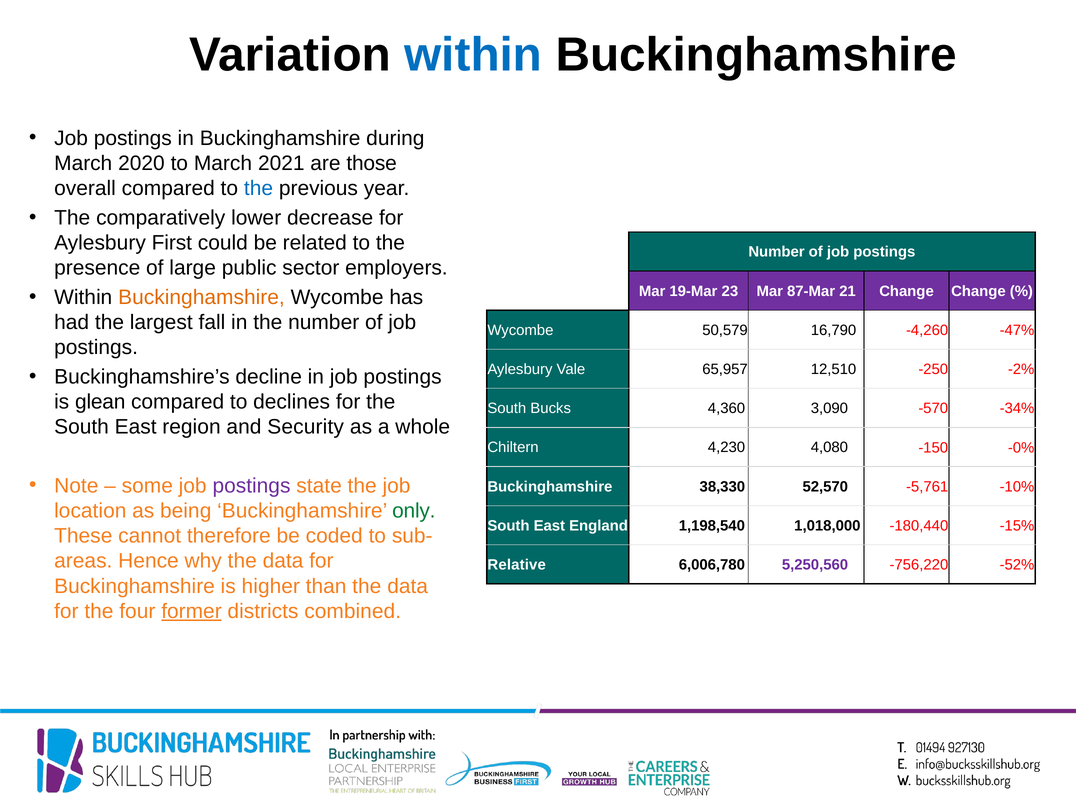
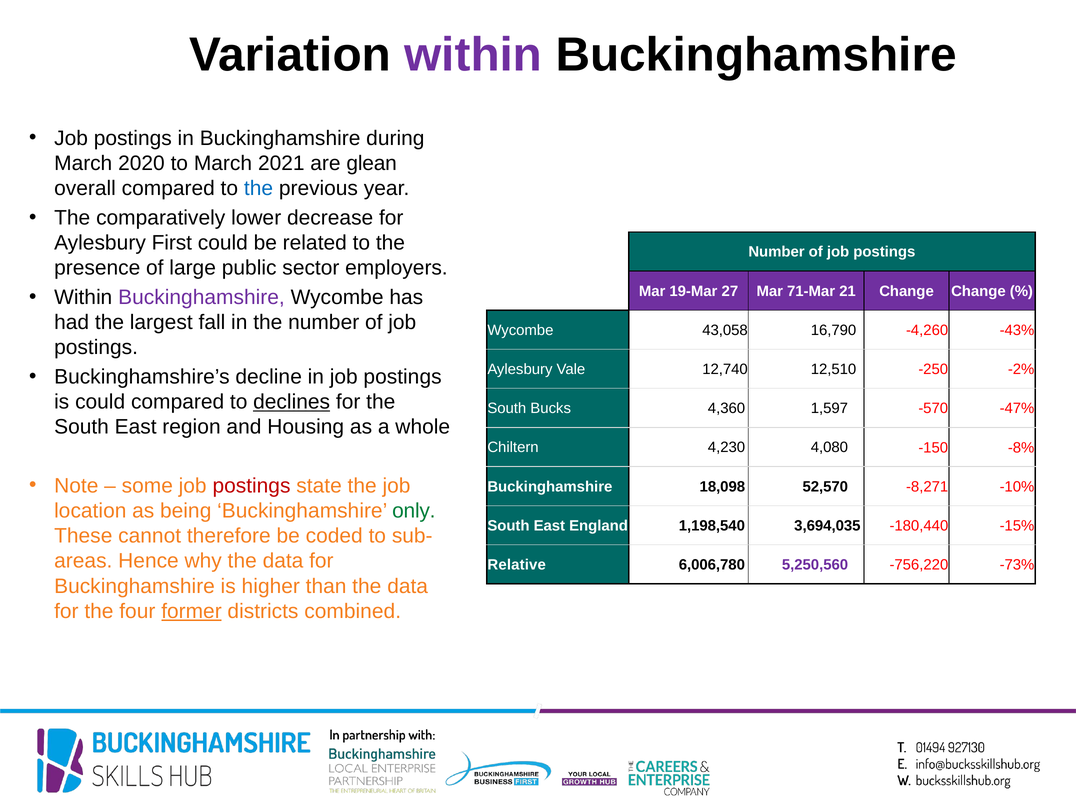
within colour: blue -> purple (473, 55)
those: those -> glean (372, 163)
23: 23 -> 27 (730, 291)
87-Mar: 87-Mar -> 71-Mar (811, 291)
Buckinghamshire colour: orange -> purple (201, 297)
50,579: 50,579 -> 43,058 (725, 330)
-47%: -47% -> -43% (1017, 330)
65,957: 65,957 -> 12,740 (725, 369)
is glean: glean -> could (100, 402)
declines underline: none -> present (292, 402)
3,090: 3,090 -> 1,597 (829, 408)
-34%: -34% -> -47% (1017, 409)
Security: Security -> Housing (306, 427)
-0%: -0% -> -8% (1021, 448)
postings colour: purple -> red (251, 486)
38,330: 38,330 -> 18,098 (722, 487)
-5,761: -5,761 -> -8,271 (927, 487)
1,018,000: 1,018,000 -> 3,694,035 (827, 526)
-52%: -52% -> -73% (1017, 565)
